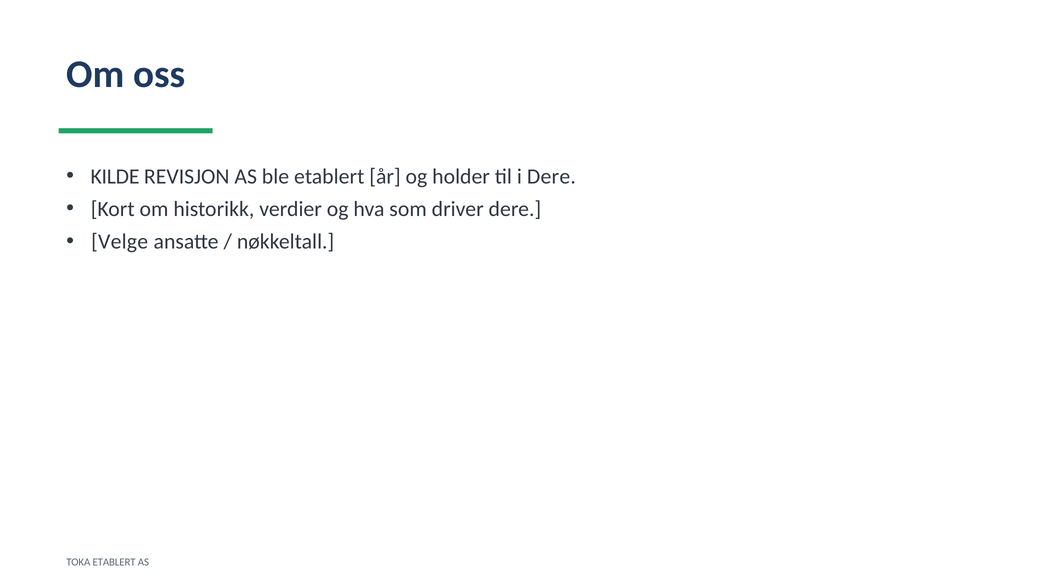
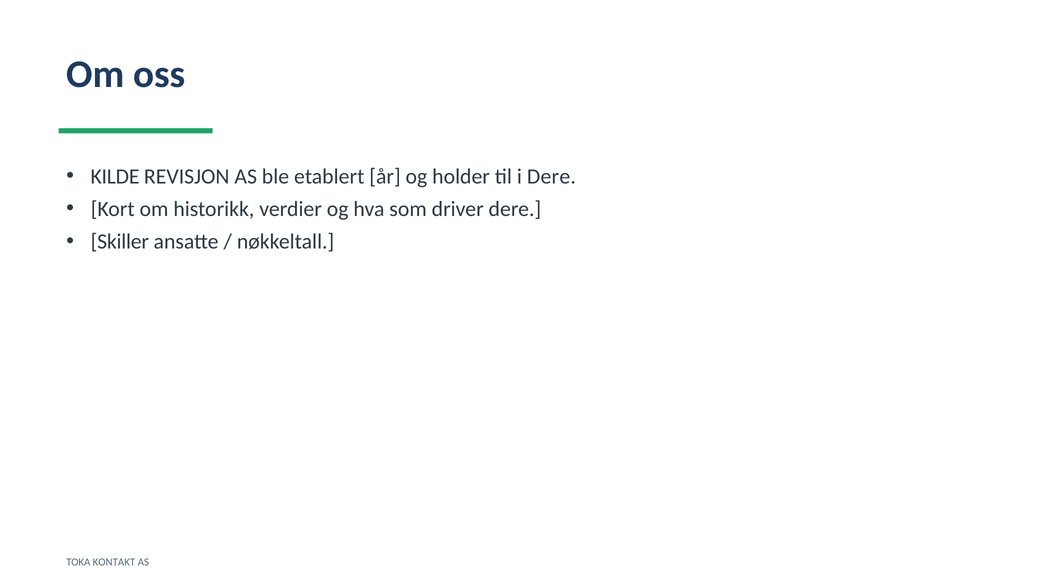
Velge: Velge -> Skiller (120, 242)
TOKA ETABLERT: ETABLERT -> KONTAKT (114, 563)
